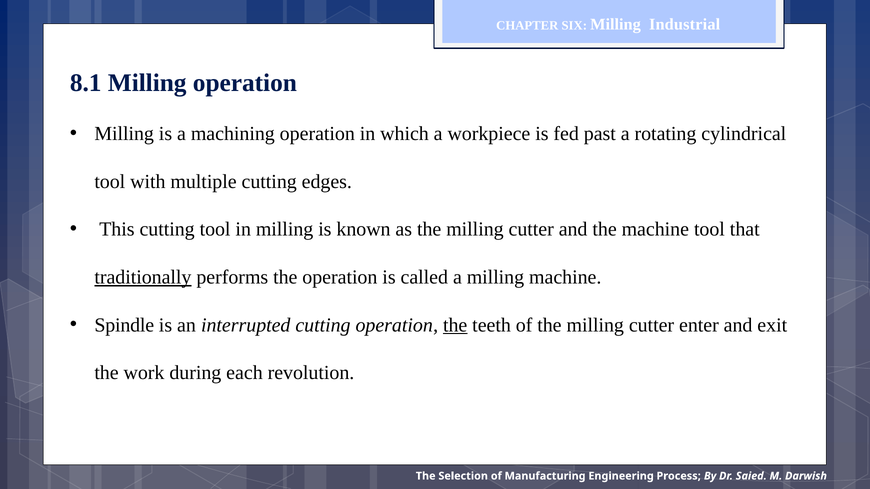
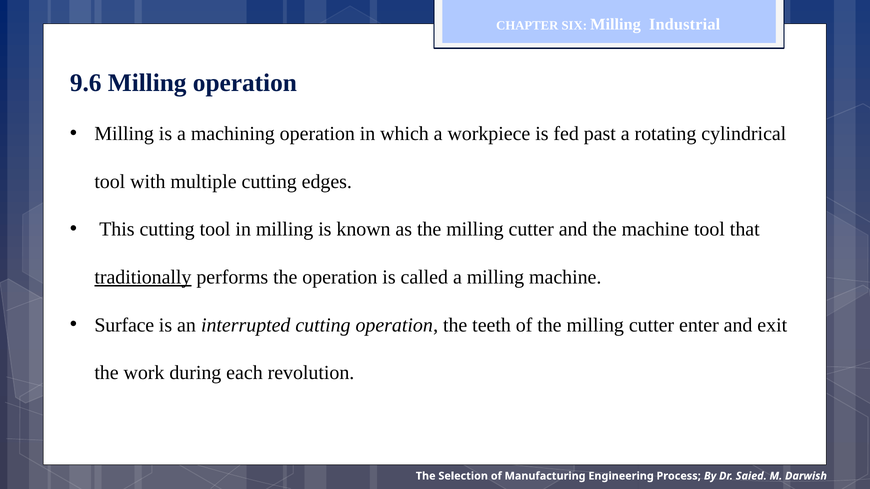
8.1: 8.1 -> 9.6 (86, 83)
Spindle: Spindle -> Surface (124, 325)
the underline: present -> none (455, 325)
